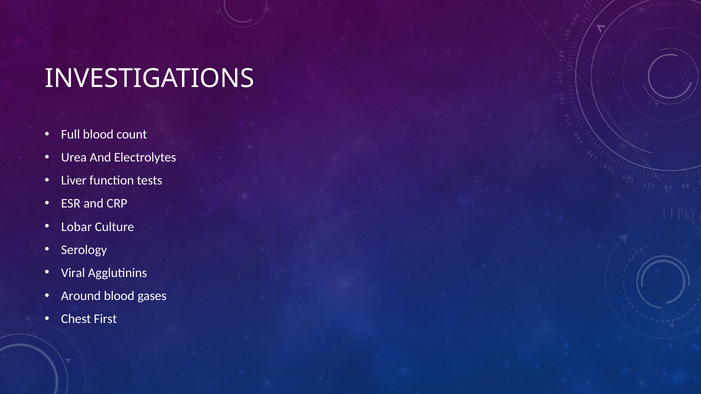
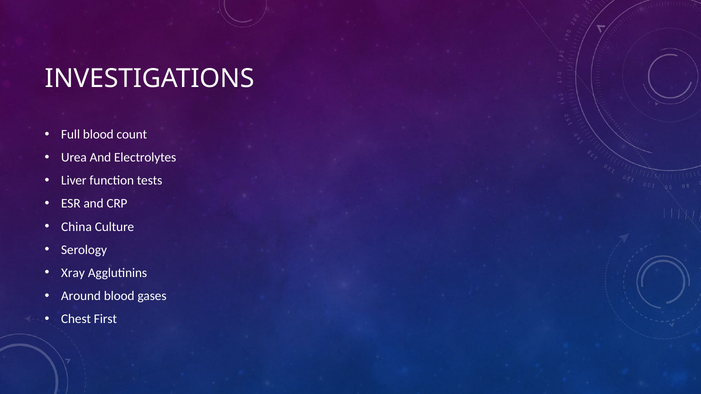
Lobar: Lobar -> China (77, 227)
Viral: Viral -> Xray (73, 273)
